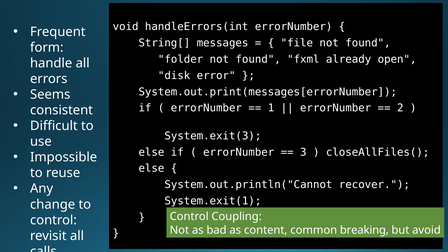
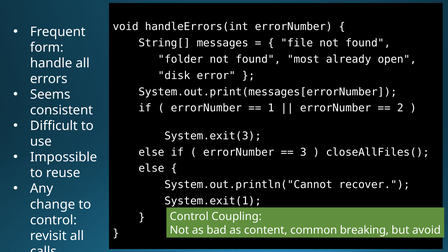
fxml: fxml -> most (303, 59)
